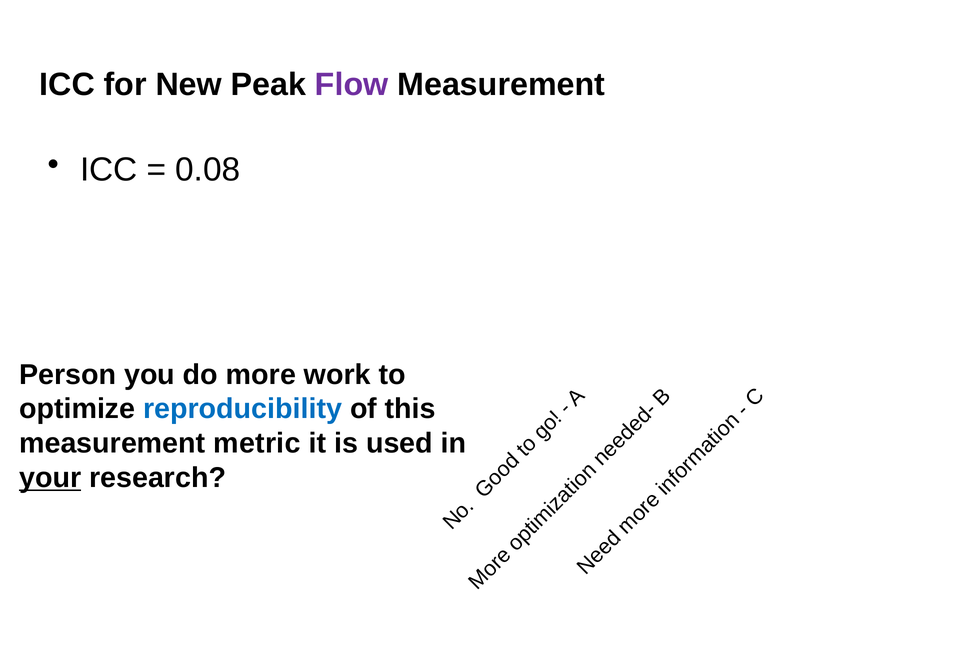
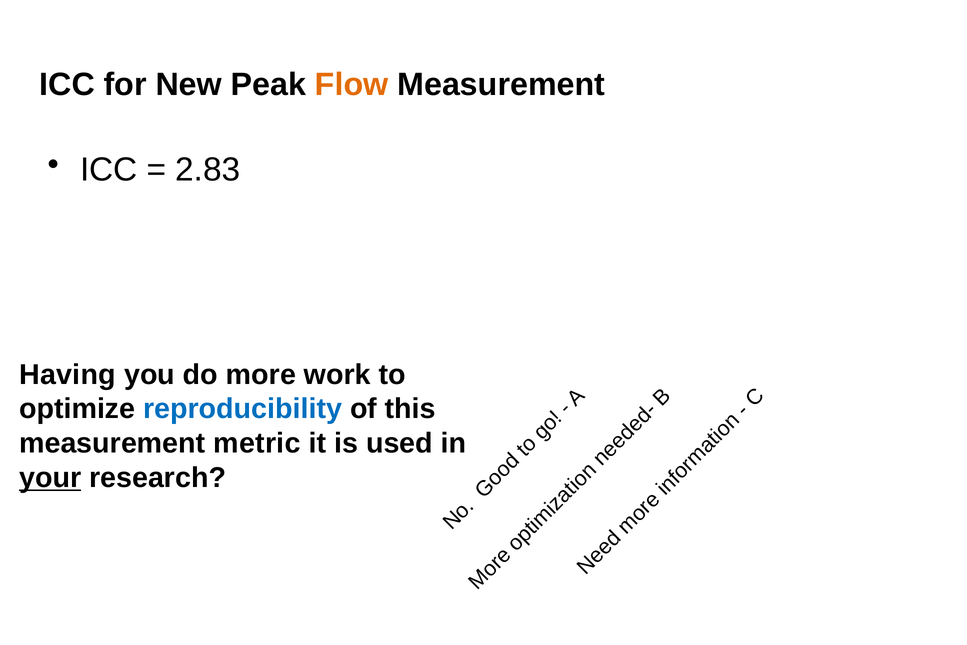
Flow colour: purple -> orange (352, 85)
0.08: 0.08 -> 2.83 (208, 170)
Person: Person -> Having (68, 374)
